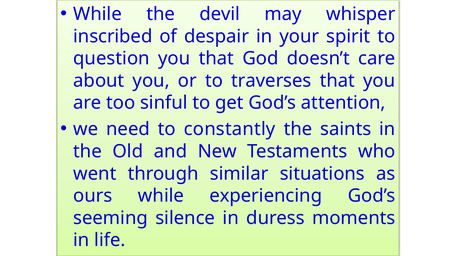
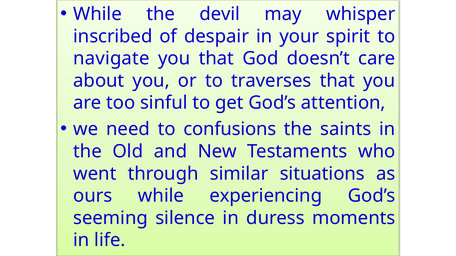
question: question -> navigate (111, 59)
constantly: constantly -> confusions (230, 129)
